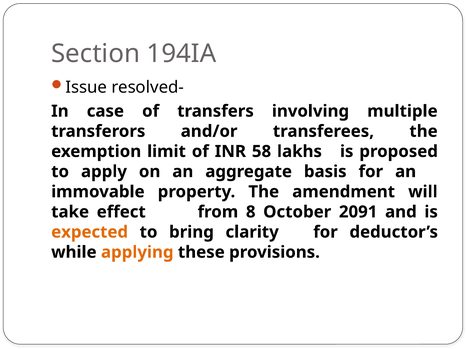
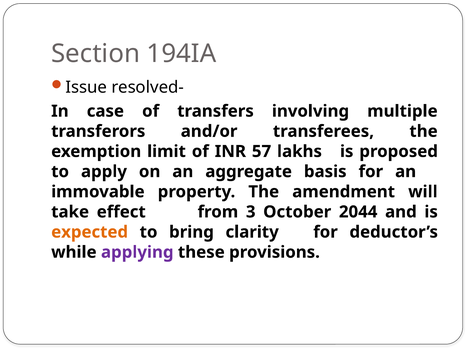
58: 58 -> 57 (262, 152)
8: 8 -> 3 (251, 212)
2091: 2091 -> 2044 (358, 212)
applying colour: orange -> purple (137, 253)
